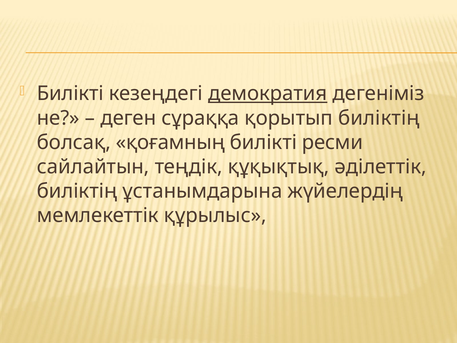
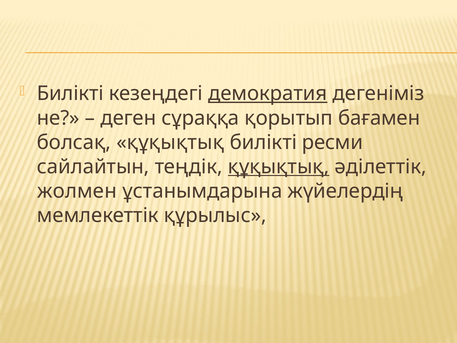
қорытып биліктің: биліктің -> бағамен (379, 118)
болсақ қоғамның: қоғамның -> құқықтық (170, 142)
құқықтық underline: none -> present (279, 167)
биліктің: биліктің -> жолмен (77, 191)
